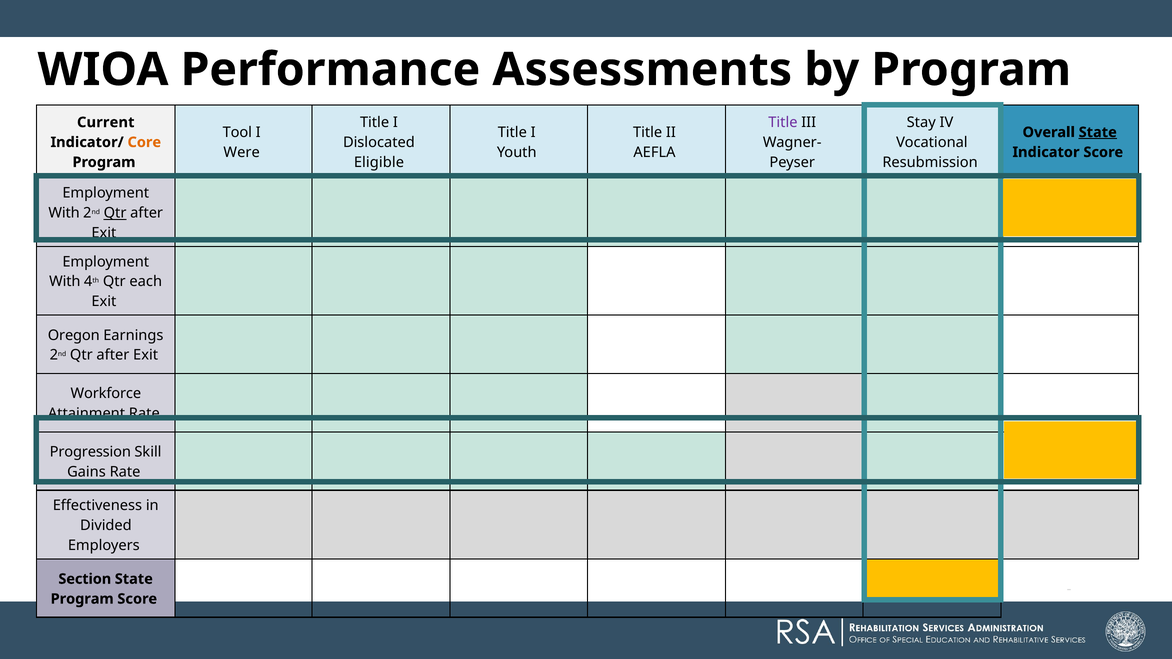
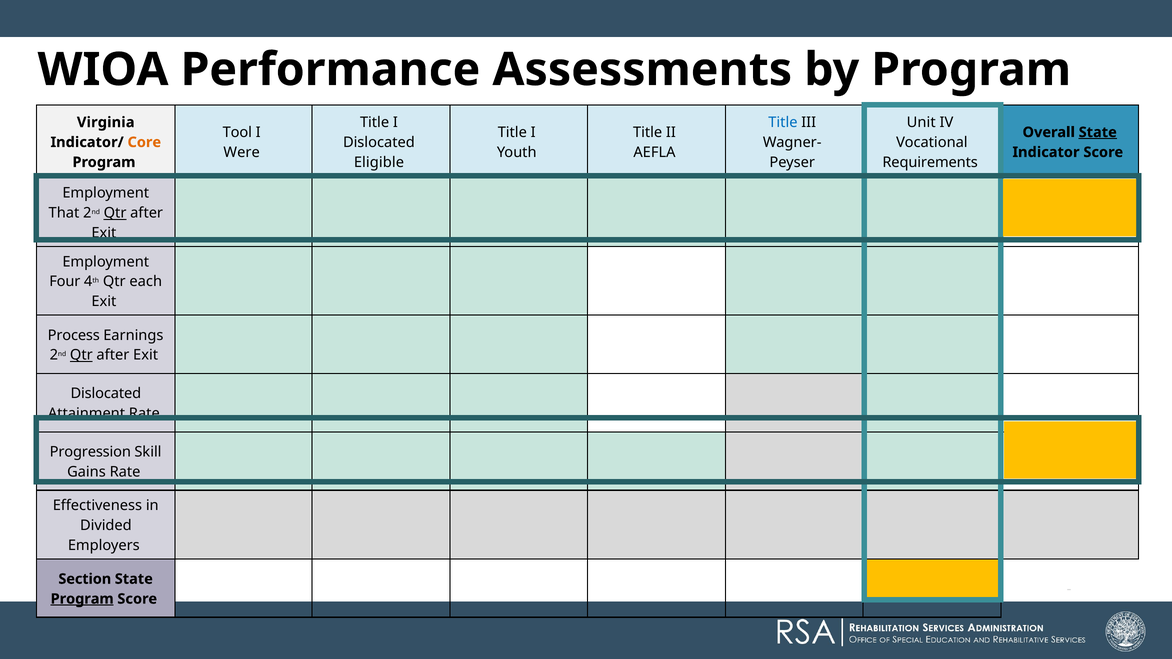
Title colour: purple -> blue (783, 122)
Stay: Stay -> Unit (921, 122)
Current: Current -> Virginia (106, 122)
Resubmission: Resubmission -> Requirements (930, 162)
With: With -> That (64, 213)
With: With -> Four (65, 282)
Oregon: Oregon -> Process (74, 335)
Qtr underline: none -> present (81, 355)
Workforce: Workforce -> Dislocated (106, 394)
Program underline: none -> present (82, 599)
